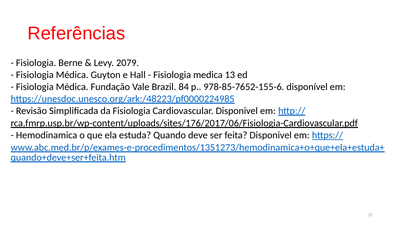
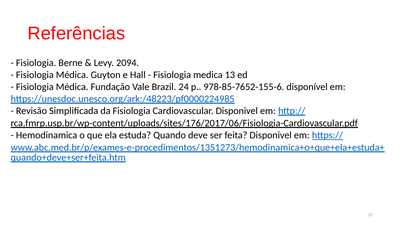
2079: 2079 -> 2094 (128, 63)
84: 84 -> 24 (184, 87)
